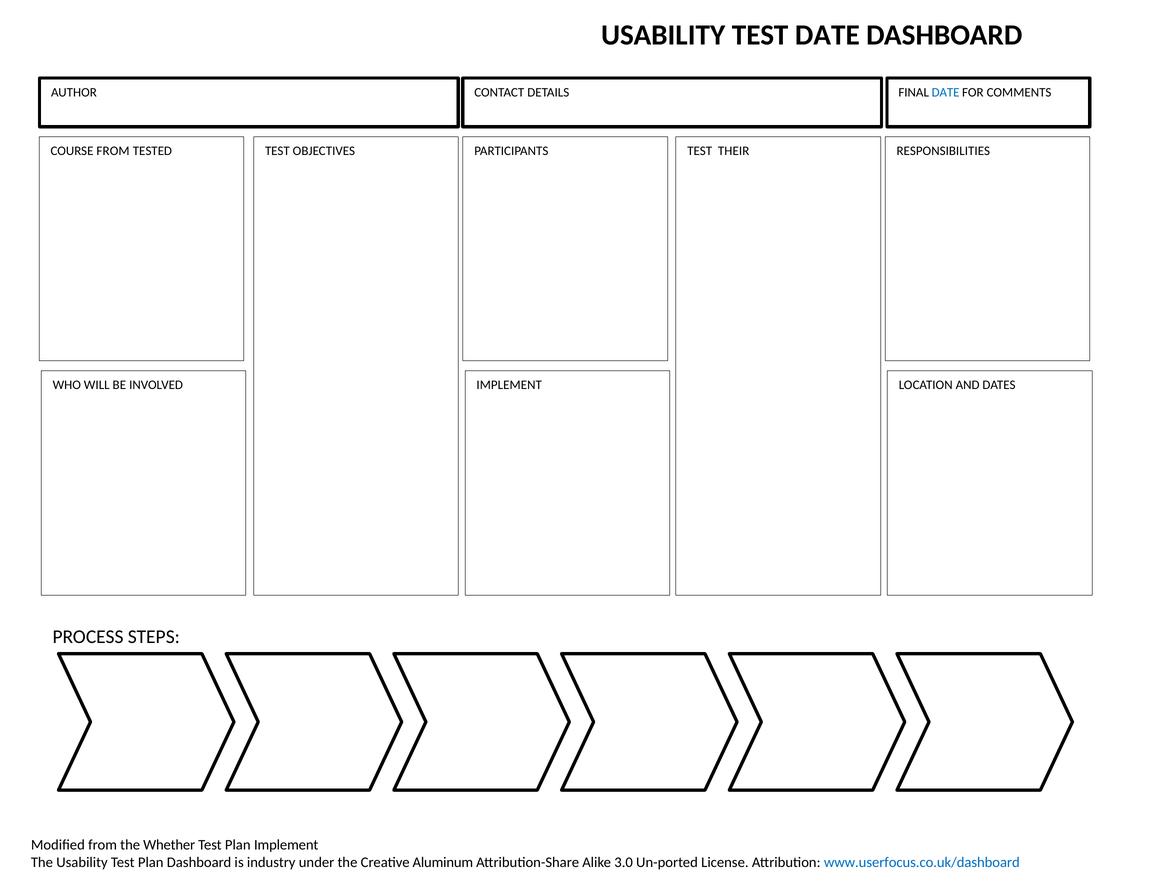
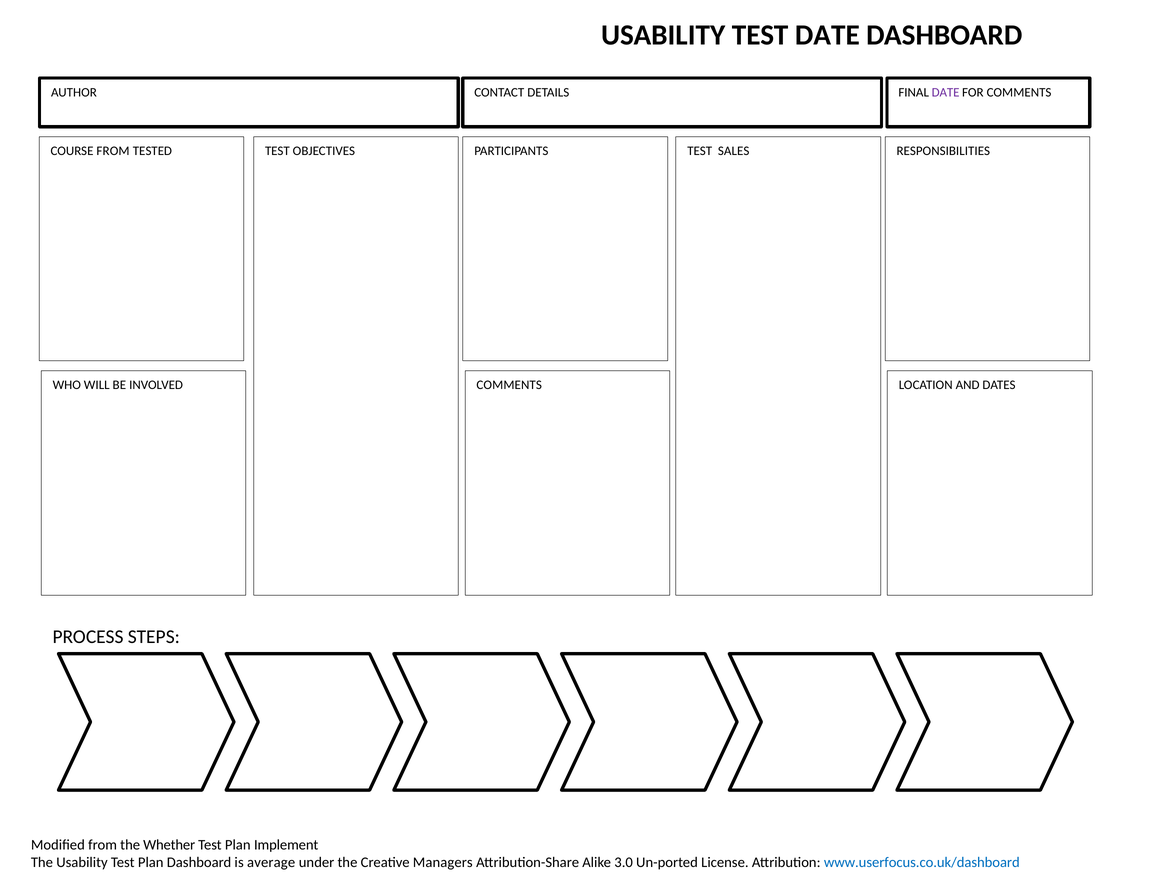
DATE colour: blue -> purple (946, 92)
THEIR: THEIR -> SALES (734, 151)
IMPLEMENT: IMPLEMENT -> COMMENTS (509, 385)
industry: industry -> average (271, 862)
Aluminum: Aluminum -> Managers (443, 862)
